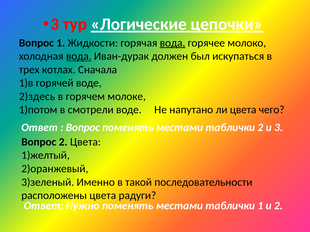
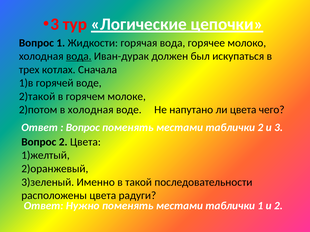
вода underline: present -> none (173, 43)
2)здесь: 2)здесь -> 2)такой (37, 97)
1)потом: 1)потом -> 2)потом (38, 110)
в смотрели: смотрели -> холодная (91, 110)
